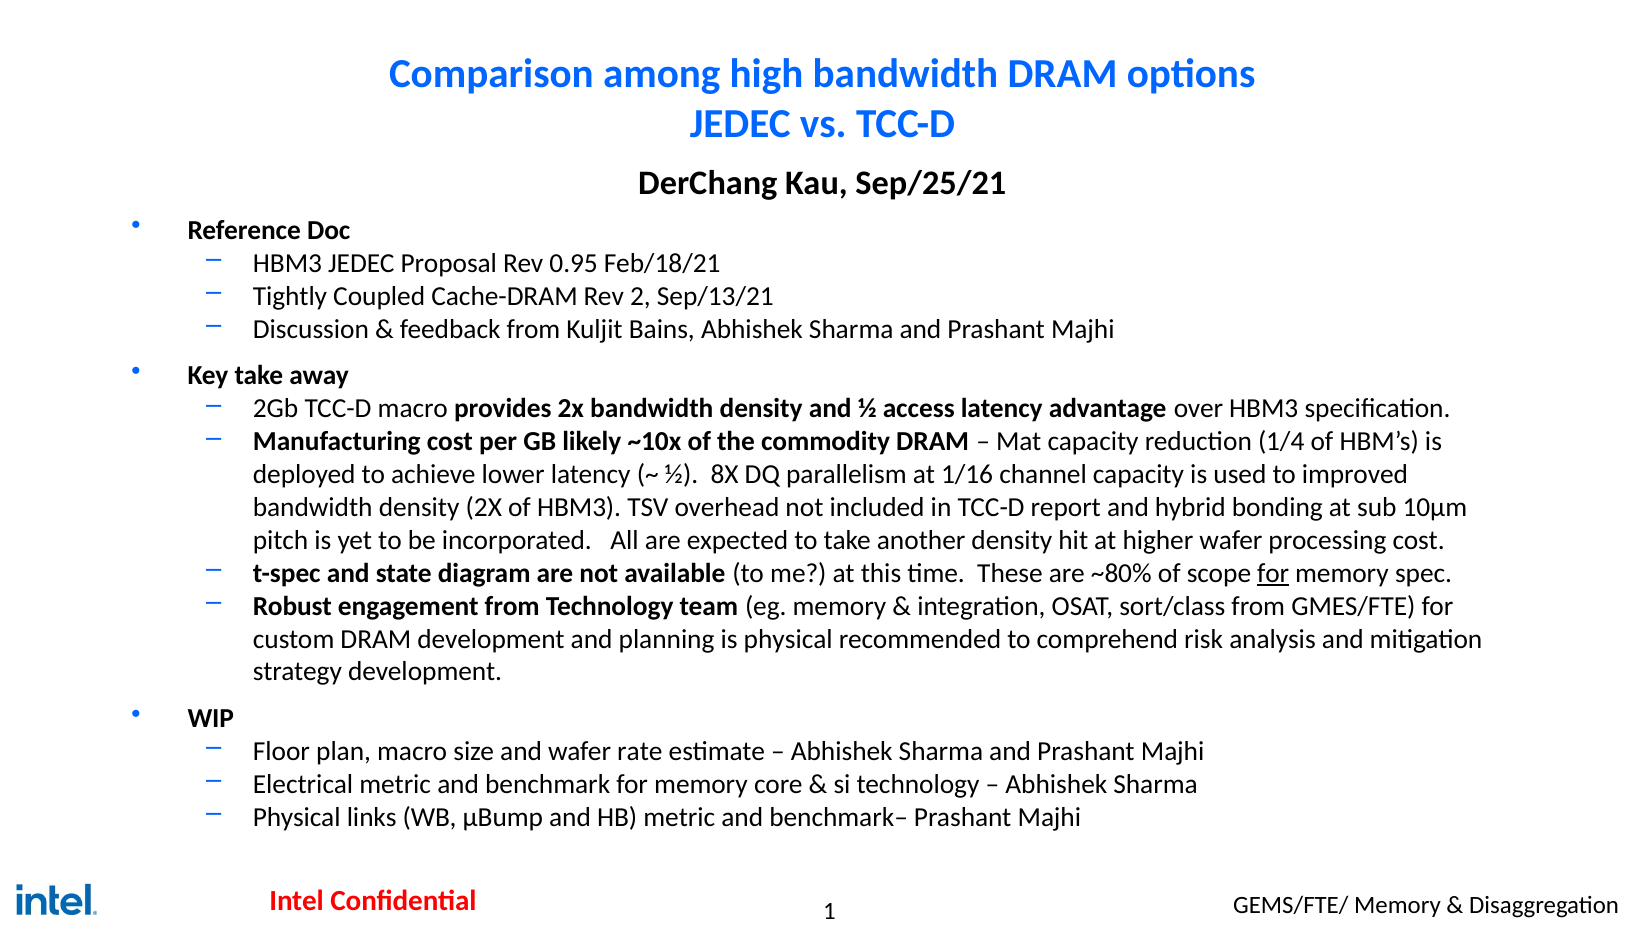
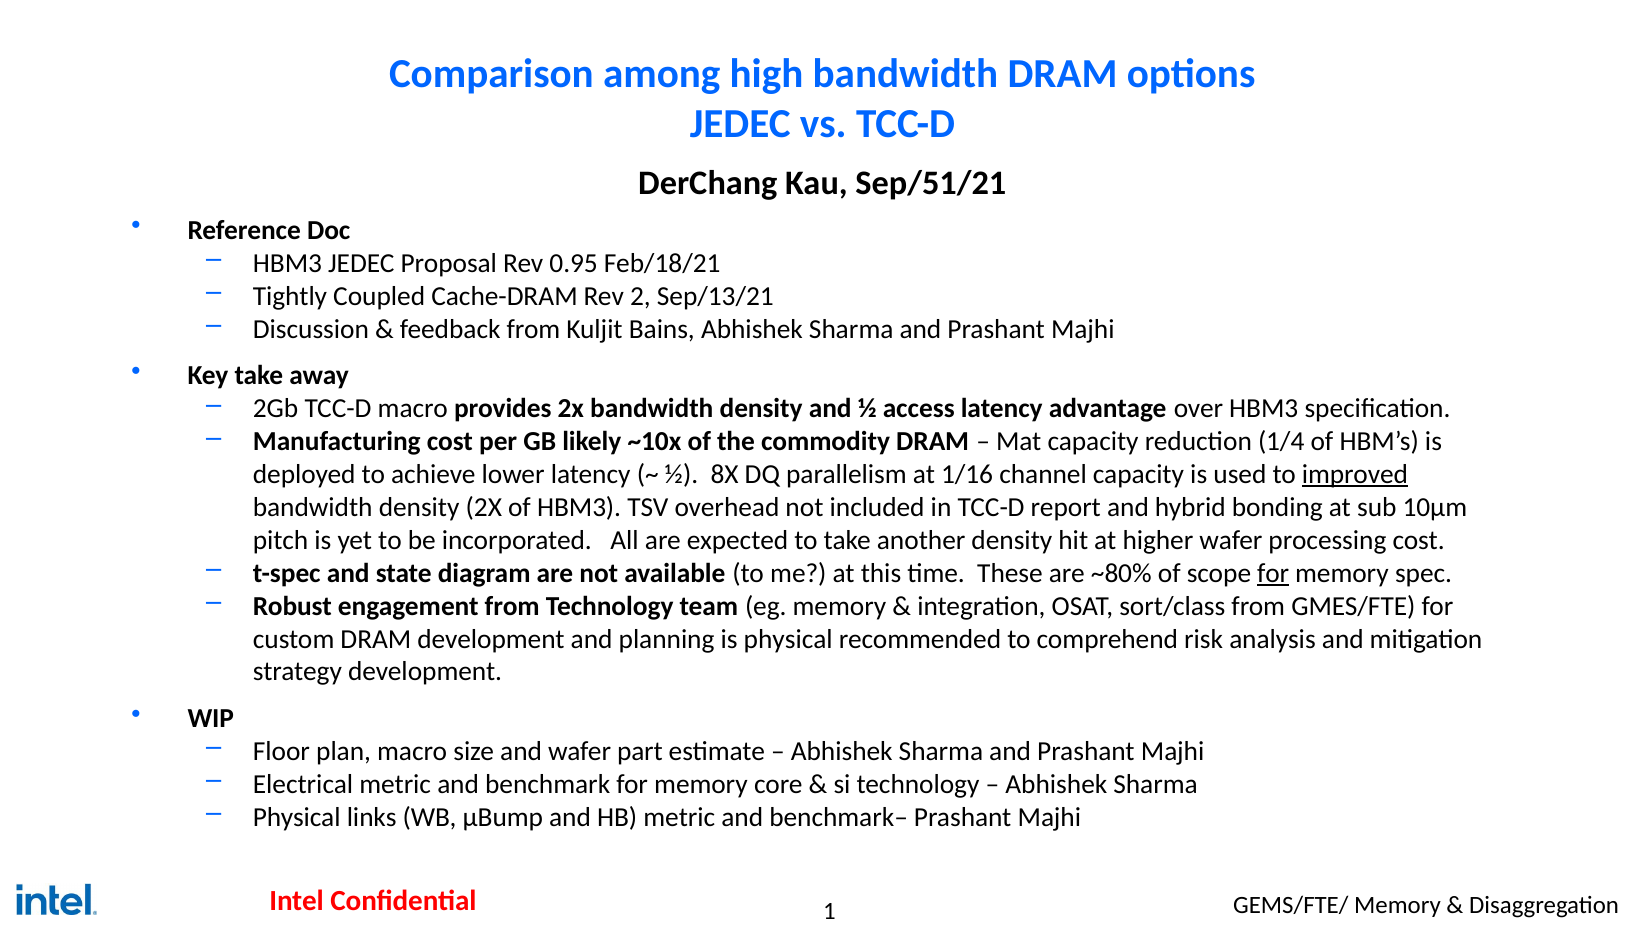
Sep/25/21: Sep/25/21 -> Sep/51/21 (931, 183)
improved underline: none -> present (1355, 474)
rate: rate -> part (640, 751)
